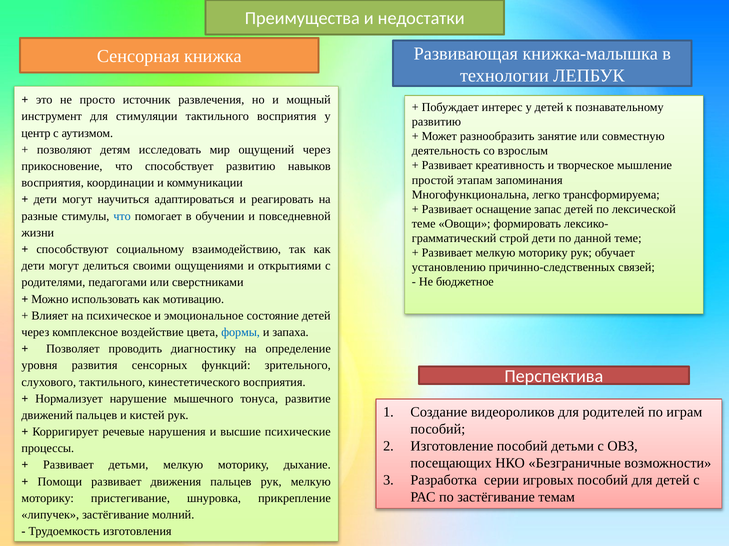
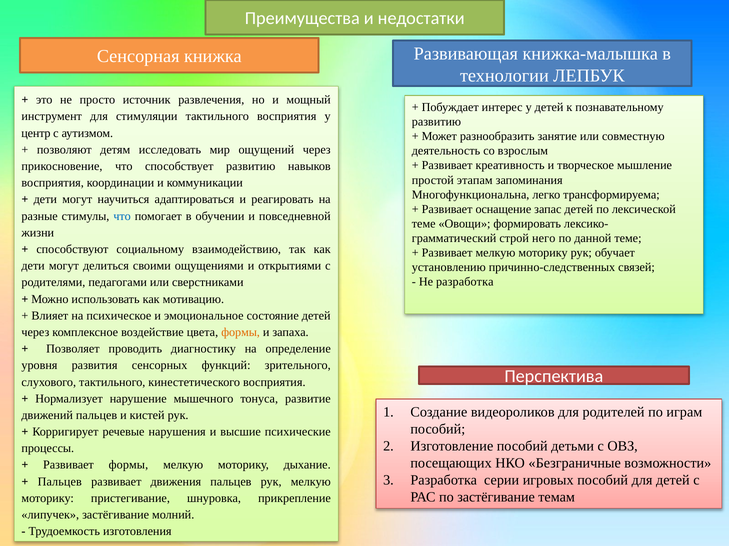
строй дети: дети -> него (544, 239)
Не бюджетное: бюджетное -> разработка (465, 282)
формы colour: blue -> orange (241, 333)
Развивает детьми: детьми -> формы (128, 466)
Помощи: Помощи -> Пальцев (60, 482)
